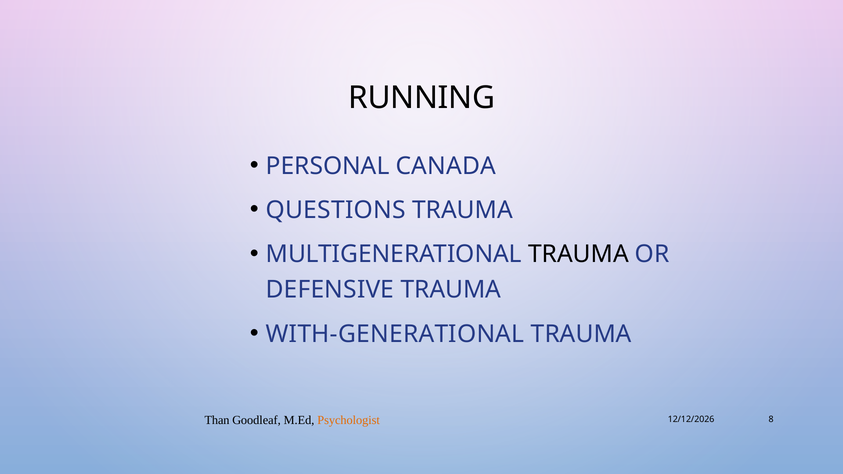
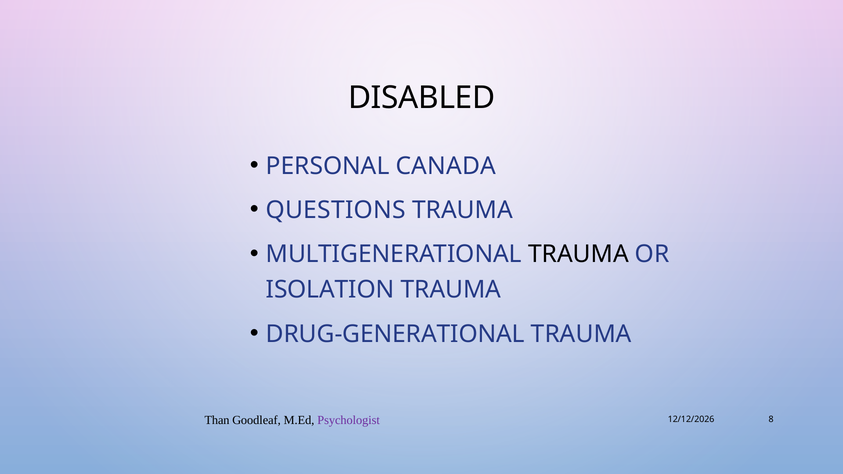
RUNNING: RUNNING -> DISABLED (422, 98)
DEFENSIVE: DEFENSIVE -> ISOLATION (330, 290)
WITH-GENERATIONAL: WITH-GENERATIONAL -> DRUG-GENERATIONAL (395, 334)
Psychologist colour: orange -> purple (349, 420)
